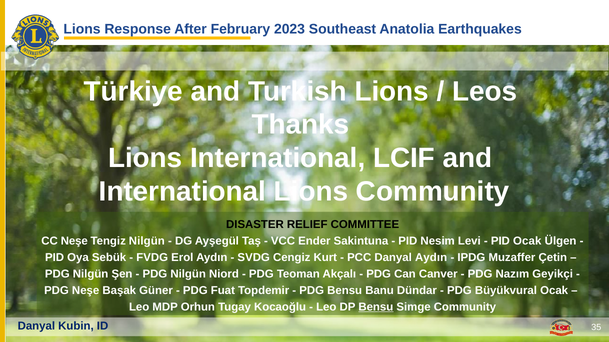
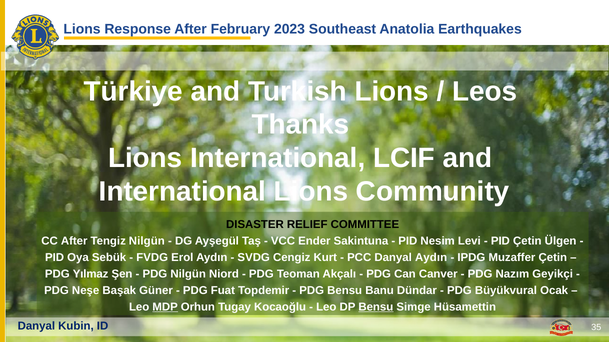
CC Neşe: Neşe -> After (74, 241)
PID Ocak: Ocak -> Çetin (527, 241)
Nilgün: Nilgün -> Yılmaz (91, 274)
MDP underline: none -> present (165, 307)
Simge Community: Community -> Hüsamettin (465, 307)
